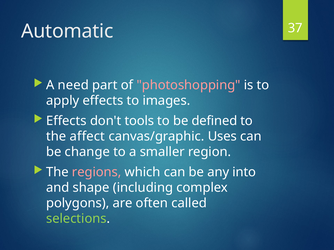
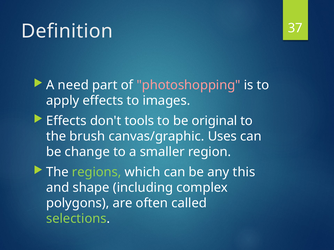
Automatic: Automatic -> Definition (67, 31)
defined: defined -> original (214, 121)
affect: affect -> brush (87, 137)
regions colour: pink -> light green (97, 172)
into: into -> this (244, 172)
